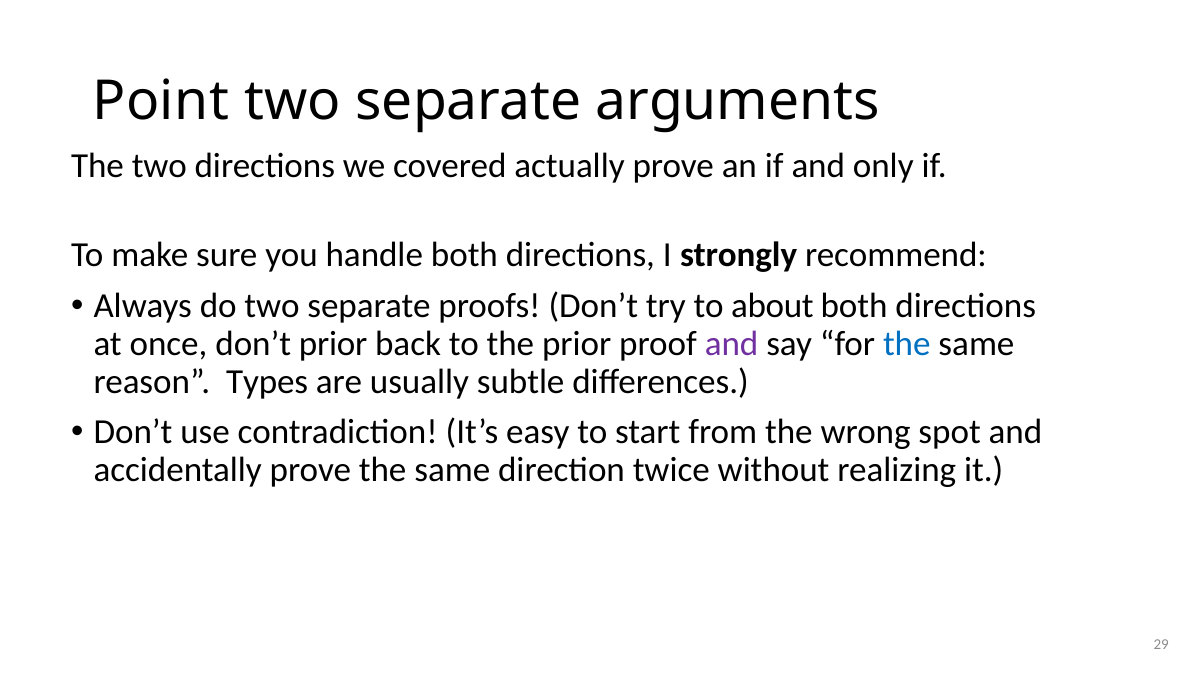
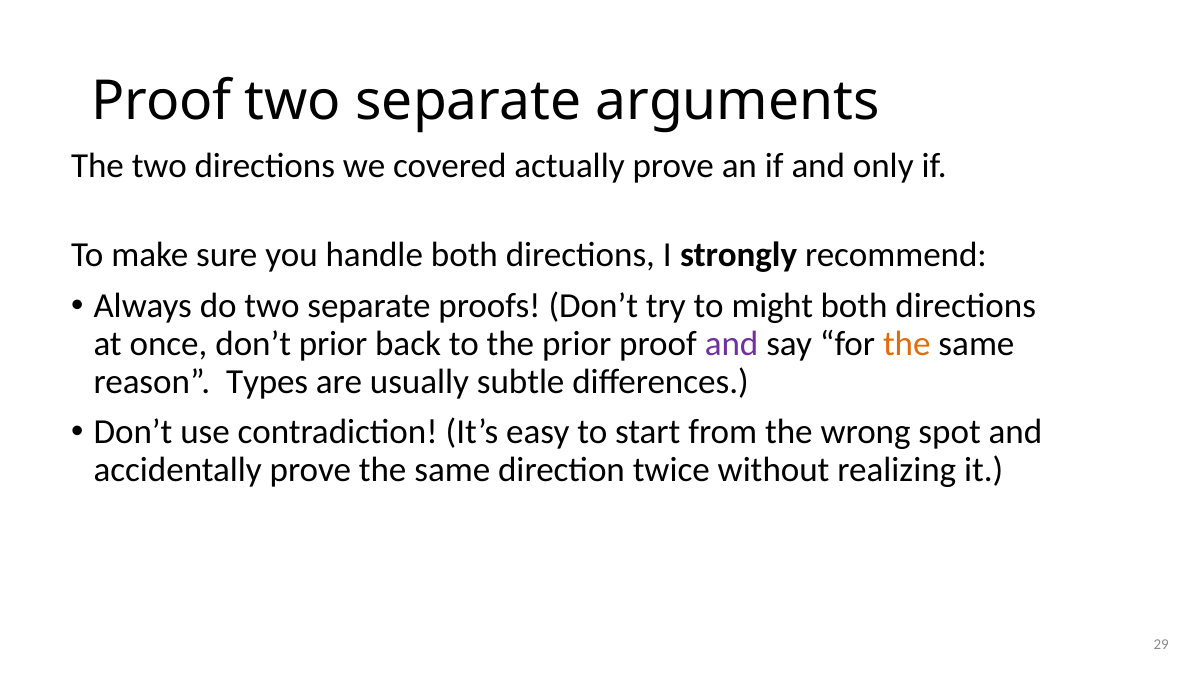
Point: Point -> Proof (161, 101)
about: about -> might (772, 306)
the colour: blue -> orange (907, 344)
